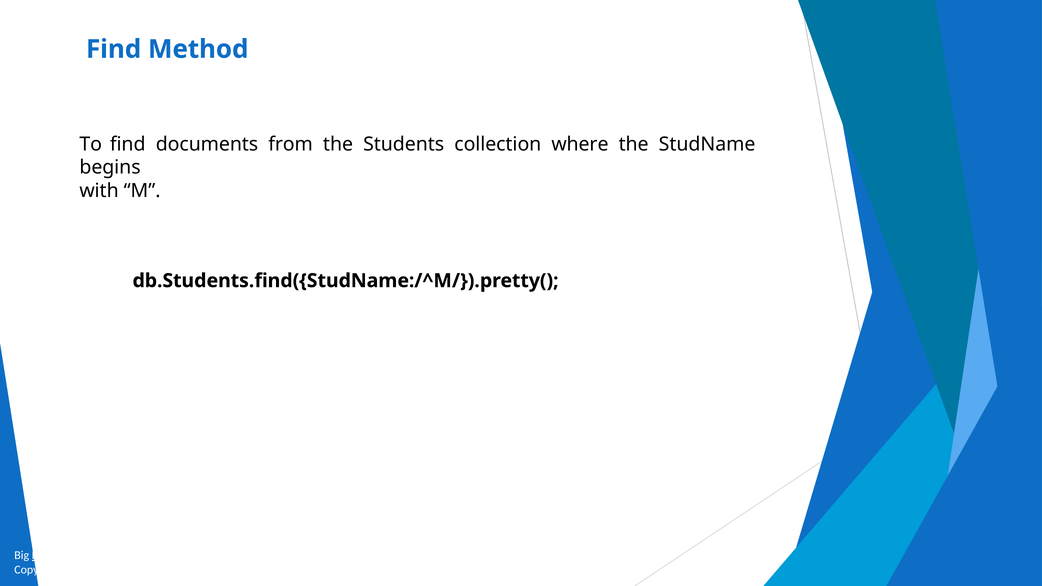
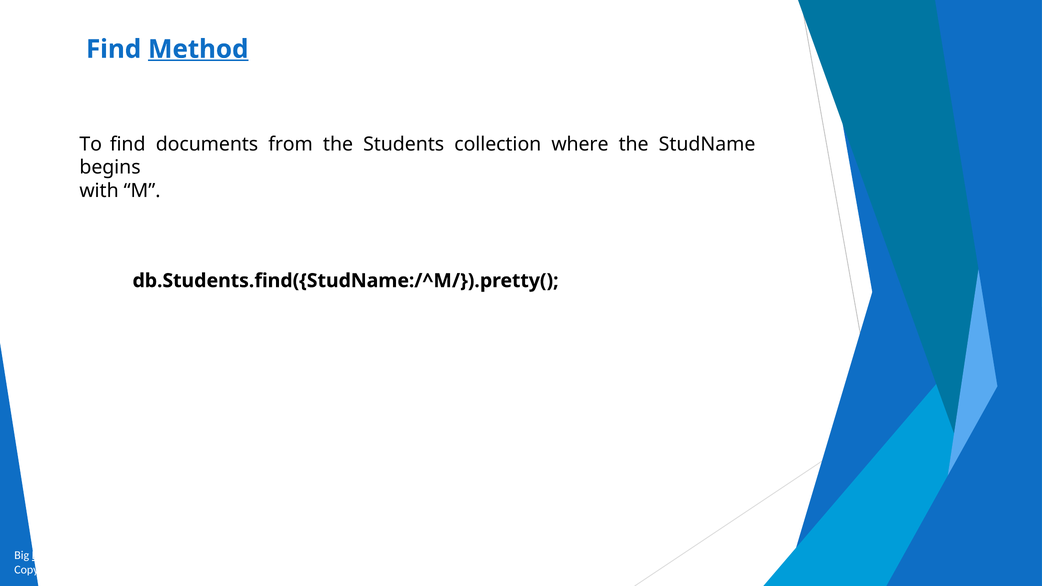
Method underline: none -> present (198, 49)
